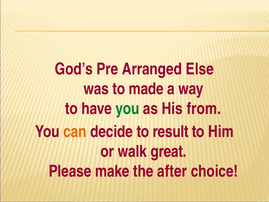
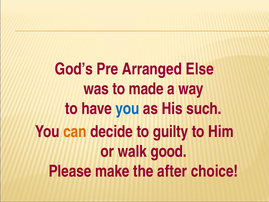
you colour: green -> blue (127, 109)
from: from -> such (204, 109)
result: result -> guilty (171, 132)
great: great -> good (169, 151)
